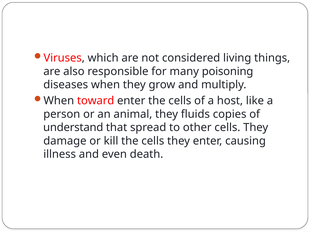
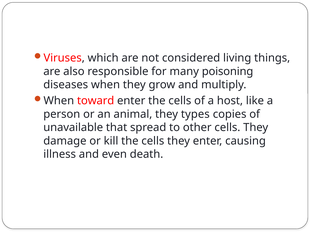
fluids: fluids -> types (195, 114)
understand: understand -> unavailable (73, 128)
